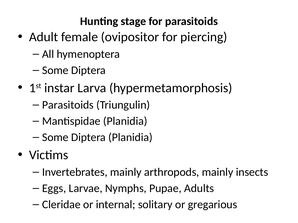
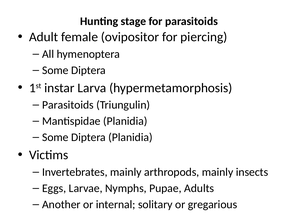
Cleridae: Cleridae -> Another (61, 205)
